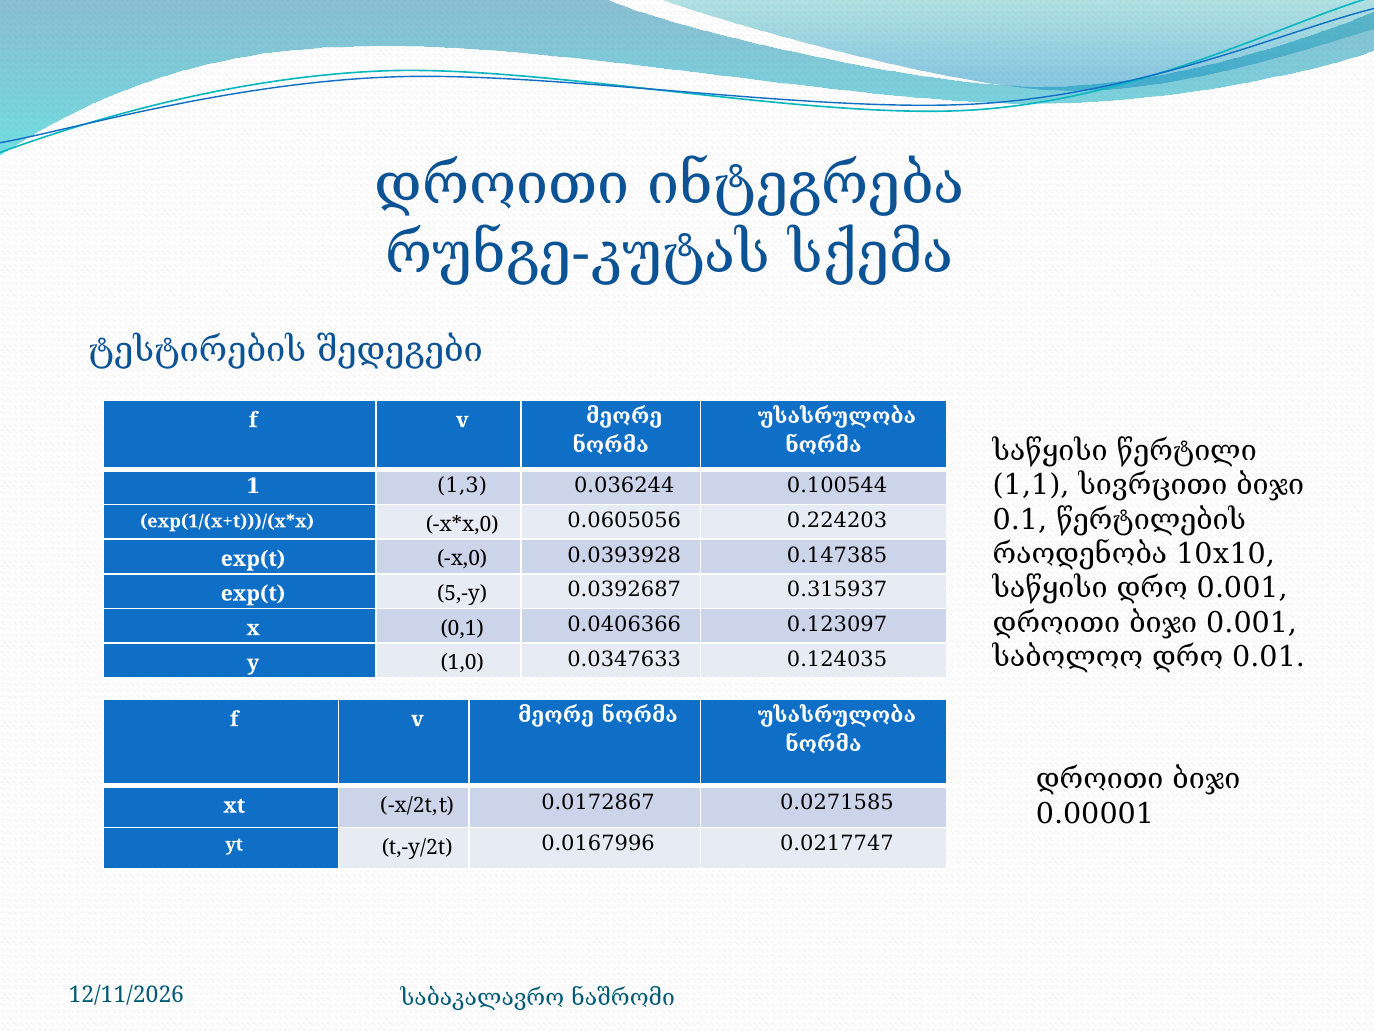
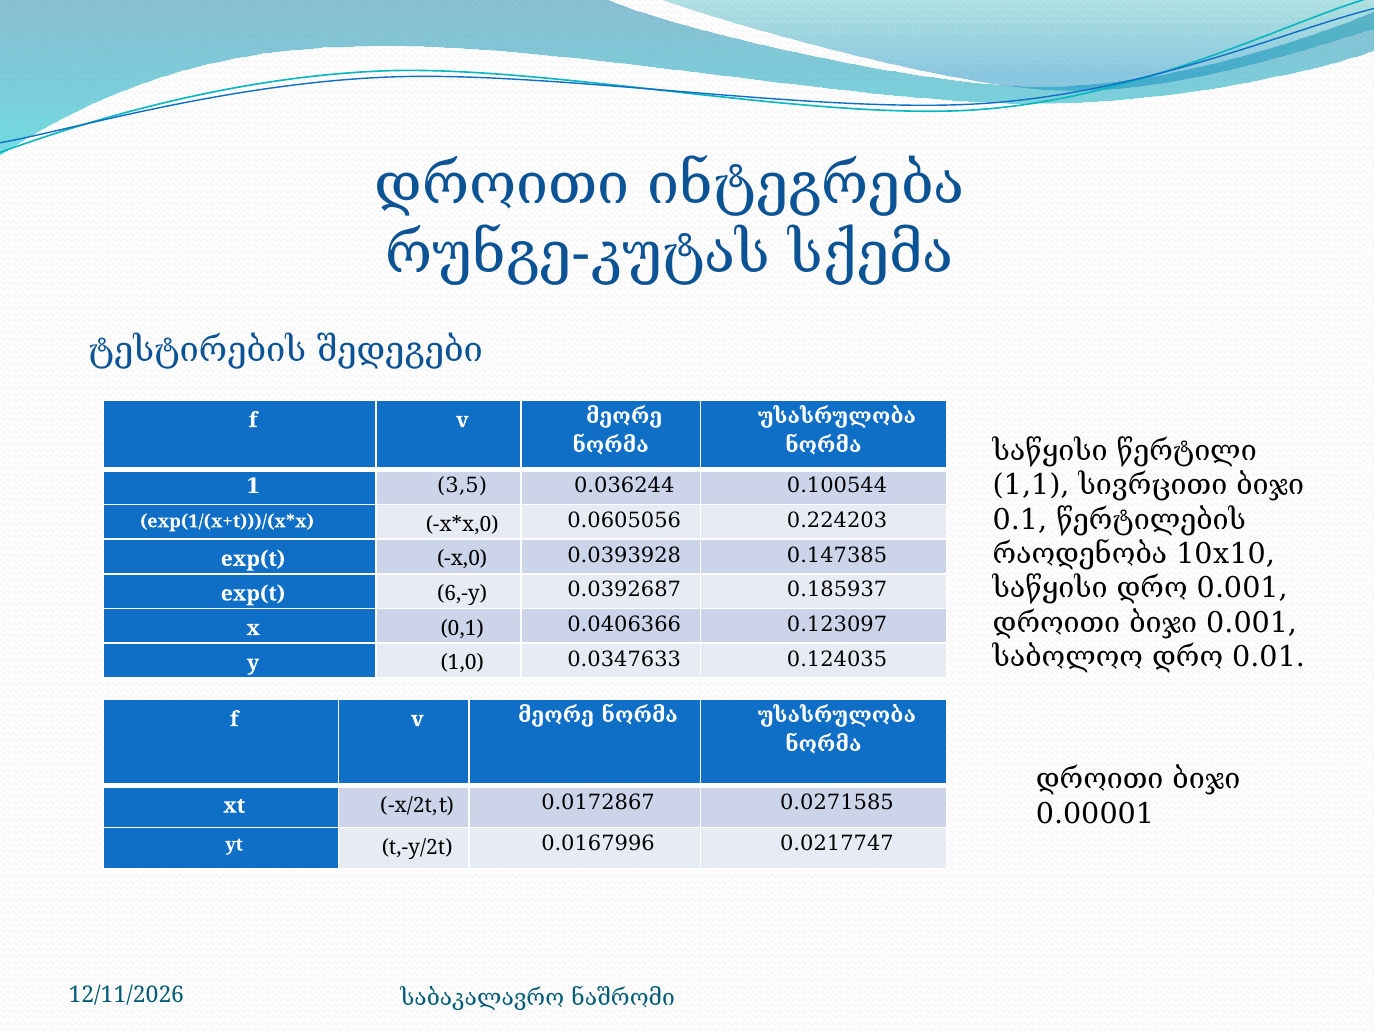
1,3: 1,3 -> 3,5 (462, 486)
5,-y: 5,-y -> 6,-y (462, 593)
0.315937: 0.315937 -> 0.185937 (837, 590)
